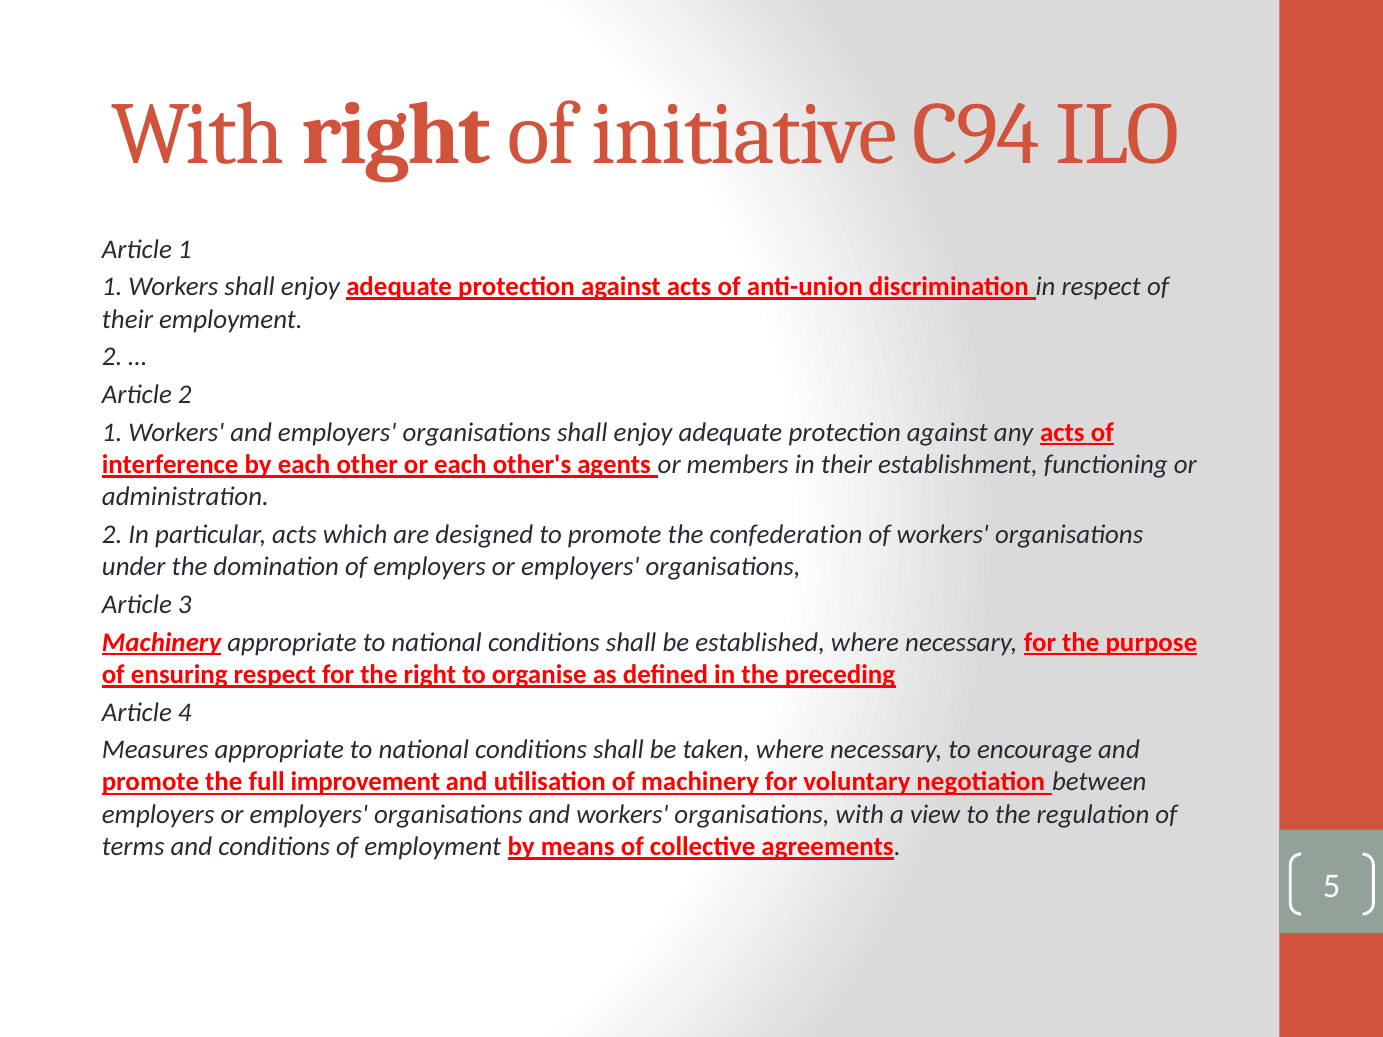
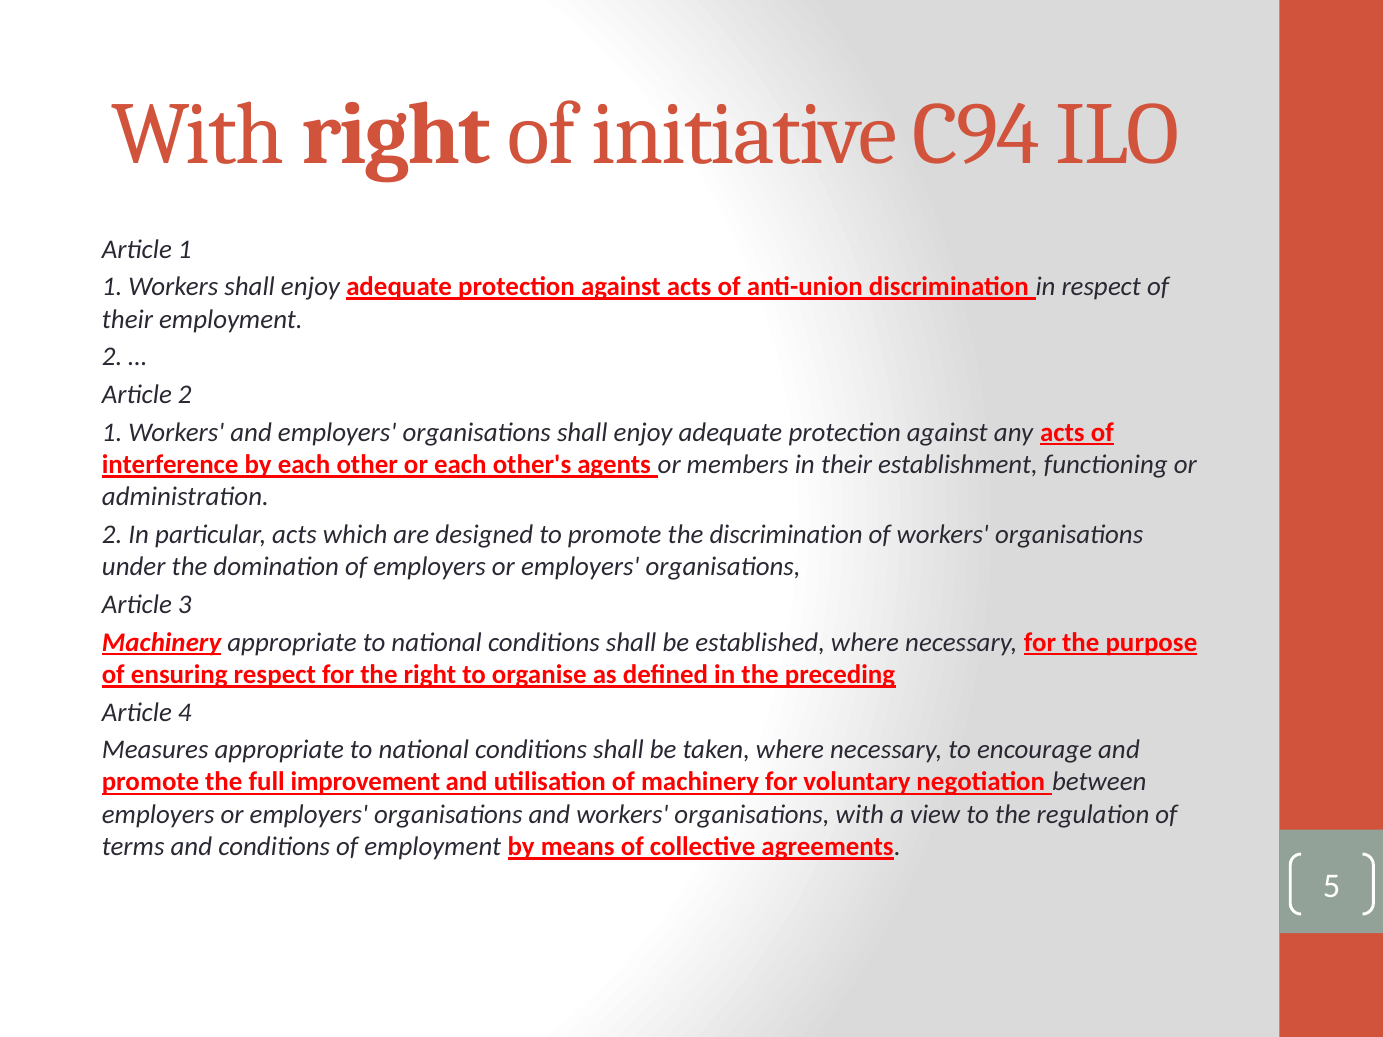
the confederation: confederation -> discrimination (786, 535)
